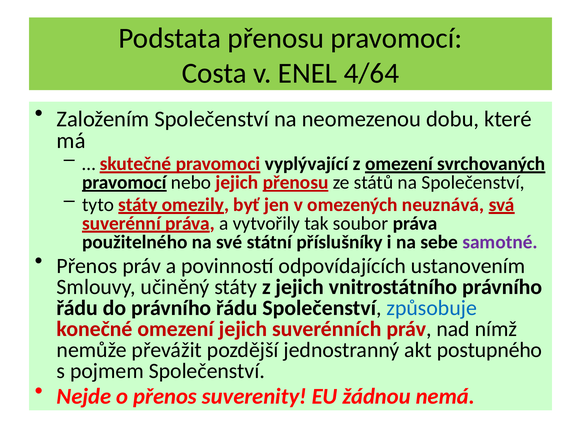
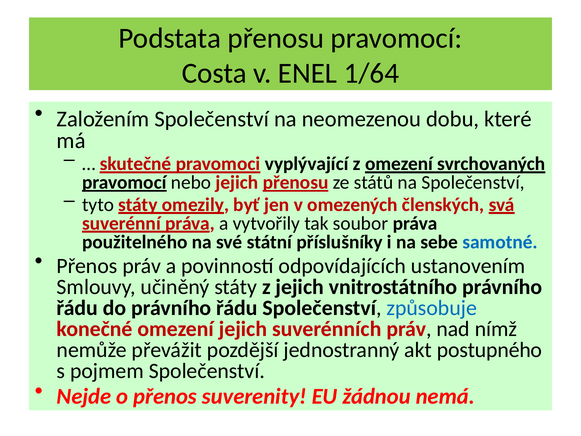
4/64: 4/64 -> 1/64 (371, 73)
neuznává: neuznává -> členských (443, 205)
samotné colour: purple -> blue (500, 242)
